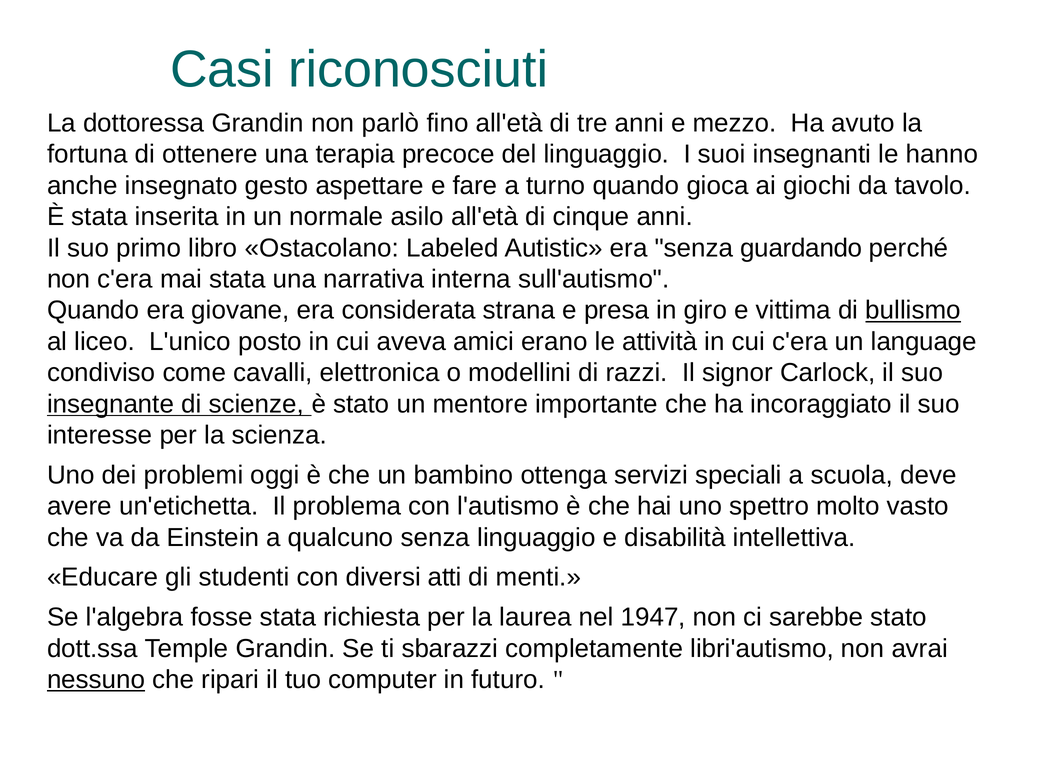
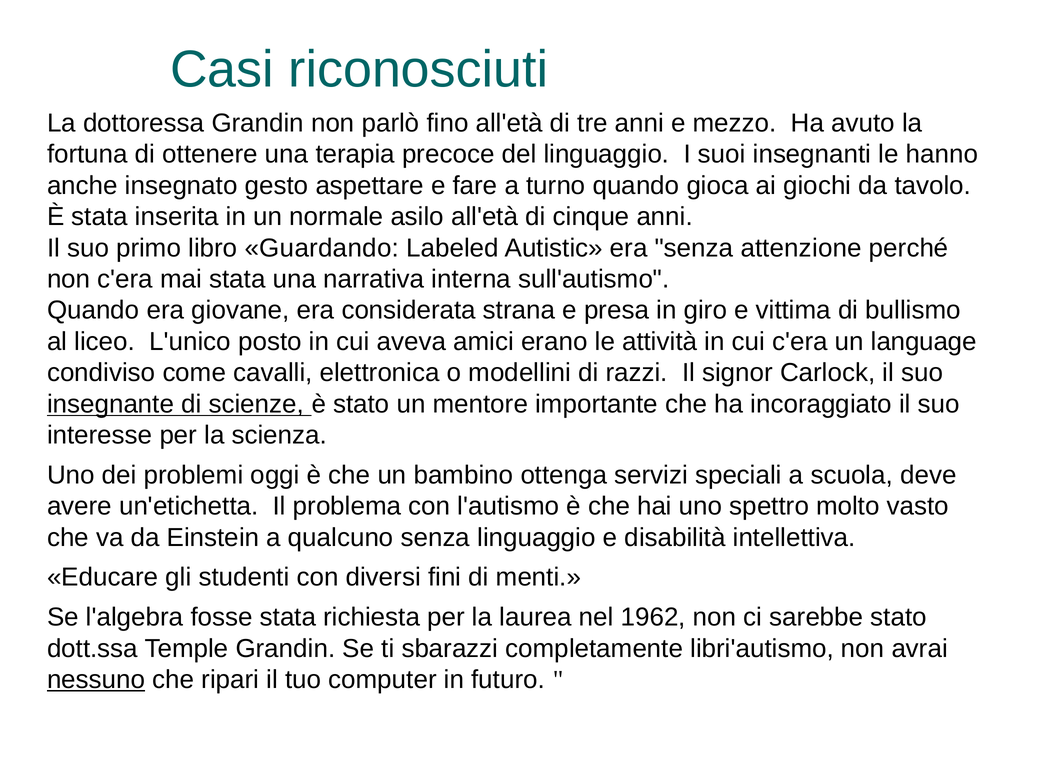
Ostacolano: Ostacolano -> Guardando (322, 248)
guardando: guardando -> attenzione (801, 248)
bullismo underline: present -> none (913, 310)
atti: atti -> fini (445, 577)
1947: 1947 -> 1962 (653, 617)
